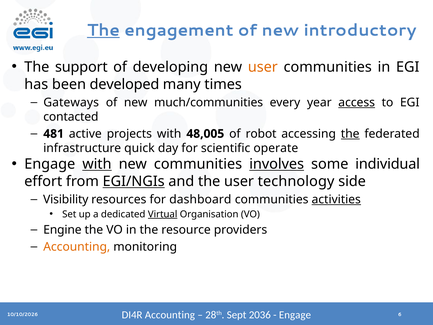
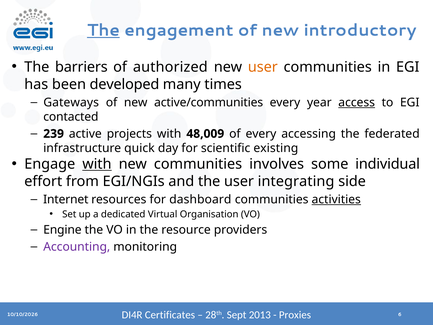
support: support -> barriers (81, 67)
developing: developing -> authorized (170, 67)
much/communities: much/communities -> active/communities (209, 102)
481: 481 -> 239 (54, 134)
48,005: 48,005 -> 48,009 (205, 134)
of robot: robot -> every (261, 134)
the underline: present -> none (350, 134)
operate: operate -> existing (276, 148)
involves underline: present -> none (277, 164)
EGI/NGIs underline: present -> none (134, 181)
technology: technology -> integrating (296, 181)
Visibility: Visibility -> Internet (66, 199)
Virtual underline: present -> none (163, 214)
Accounting colour: orange -> purple (77, 247)
DI4R Accounting: Accounting -> Certificates (170, 315)
2036: 2036 -> 2013 (260, 315)
Engage: Engage -> Proxies (295, 315)
